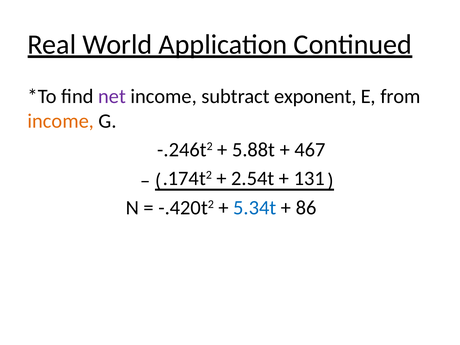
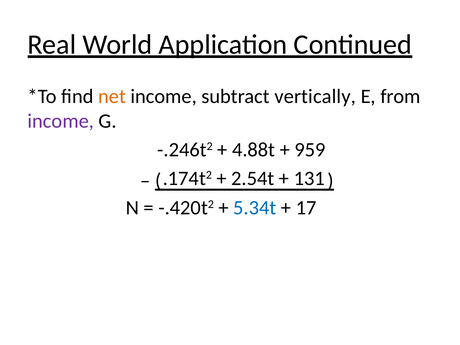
net colour: purple -> orange (112, 96)
exponent: exponent -> vertically (315, 96)
income colour: orange -> purple (61, 121)
5.88t: 5.88t -> 4.88t (254, 150)
467: 467 -> 959 (310, 150)
86: 86 -> 17 (306, 208)
